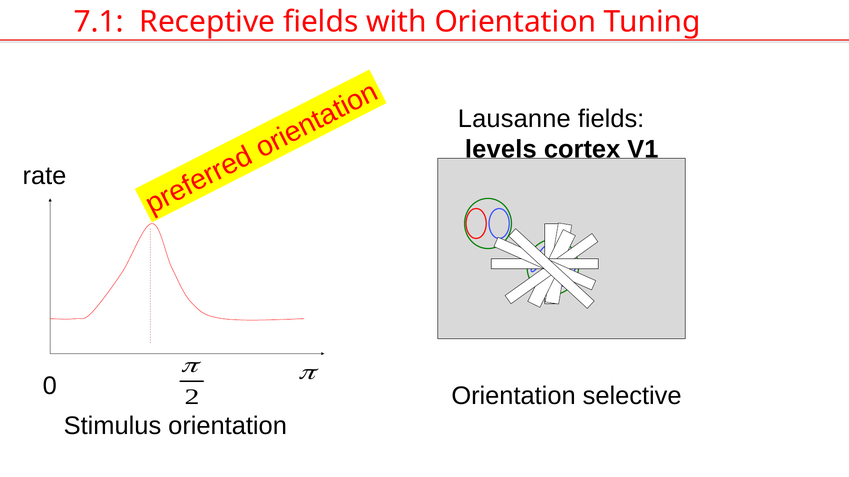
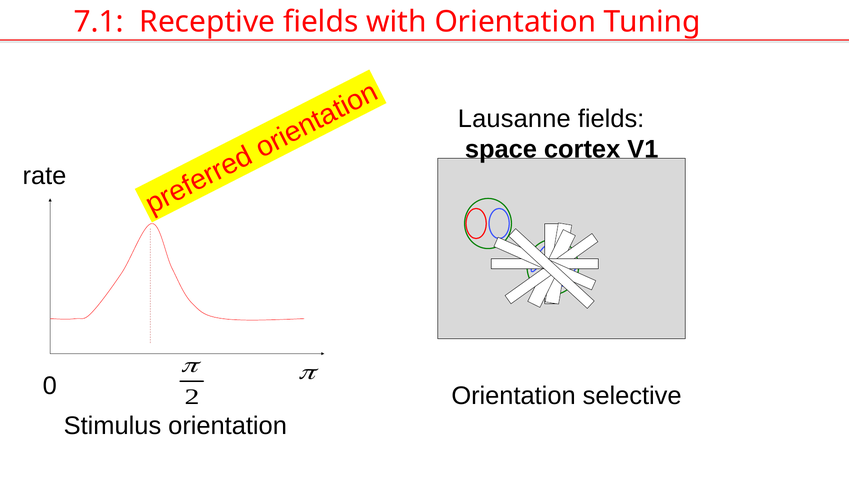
levels: levels -> space (501, 150)
